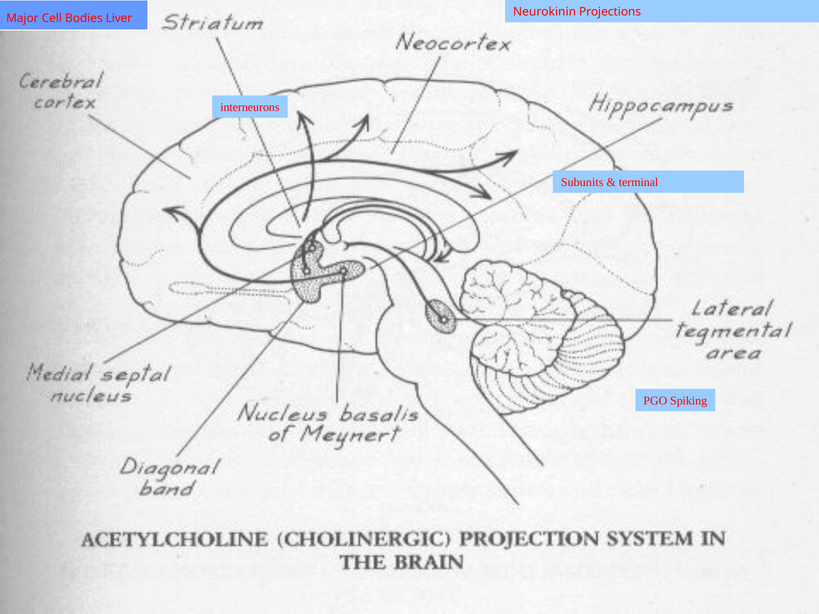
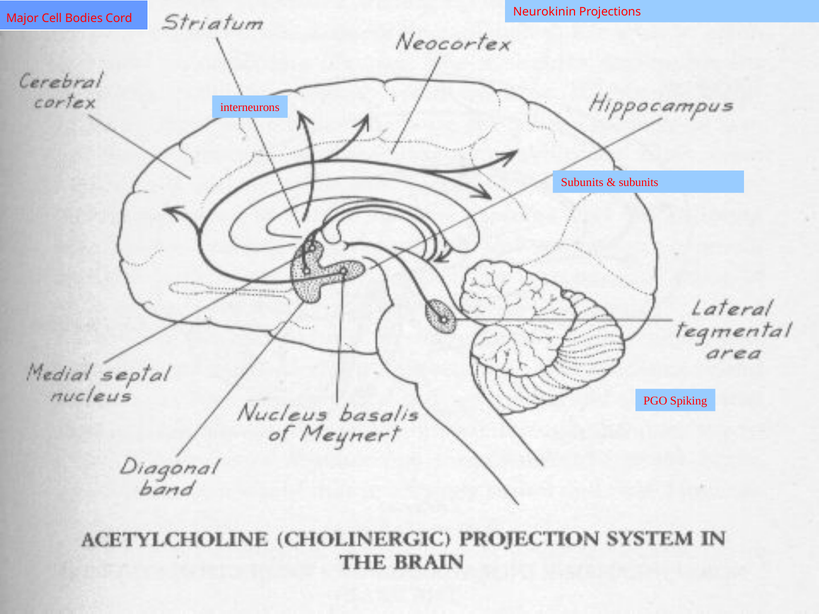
Liver: Liver -> Cord (119, 18)
terminal: terminal -> subunits (639, 183)
